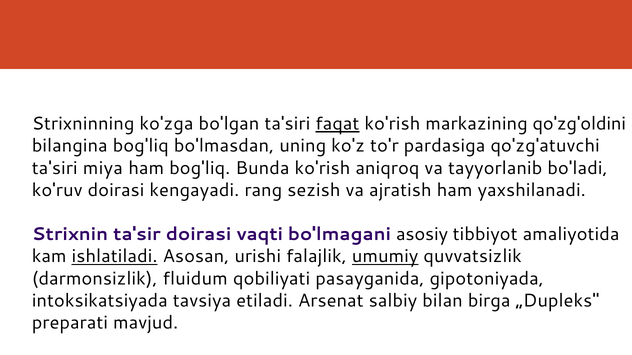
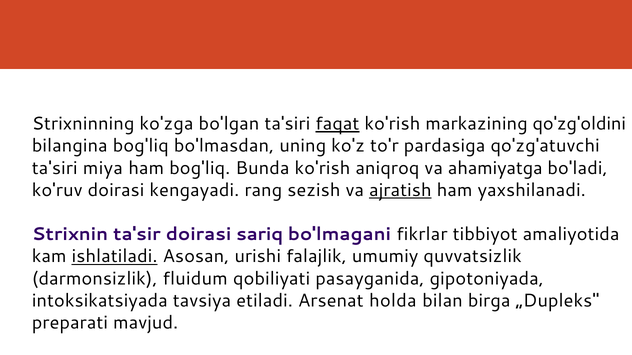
tayyorlanib: tayyorlanib -> ahamiyatga (495, 168)
ajratish underline: none -> present (400, 190)
vaqti: vaqti -> sariq (260, 235)
asosiy: asosiy -> fikrlar (422, 235)
umumiy underline: present -> none (385, 257)
salbiy: salbiy -> holda (393, 301)
